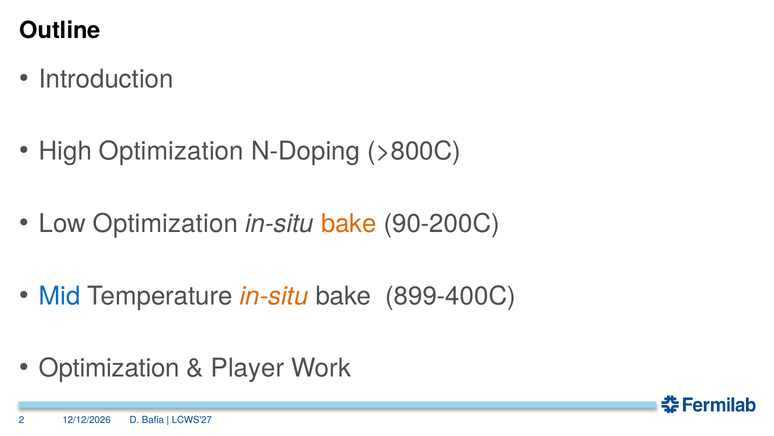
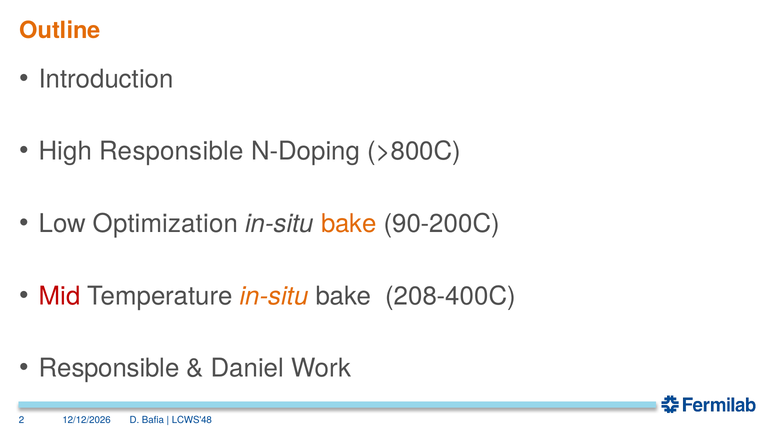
Outline colour: black -> orange (60, 31)
High Optimization: Optimization -> Responsible (171, 151)
Mid colour: blue -> red (60, 296)
899-400C: 899-400C -> 208-400C (450, 296)
Optimization: Optimization -> Responsible (109, 368)
Player: Player -> Daniel (247, 368)
LCWS'27: LCWS'27 -> LCWS'48 (192, 419)
